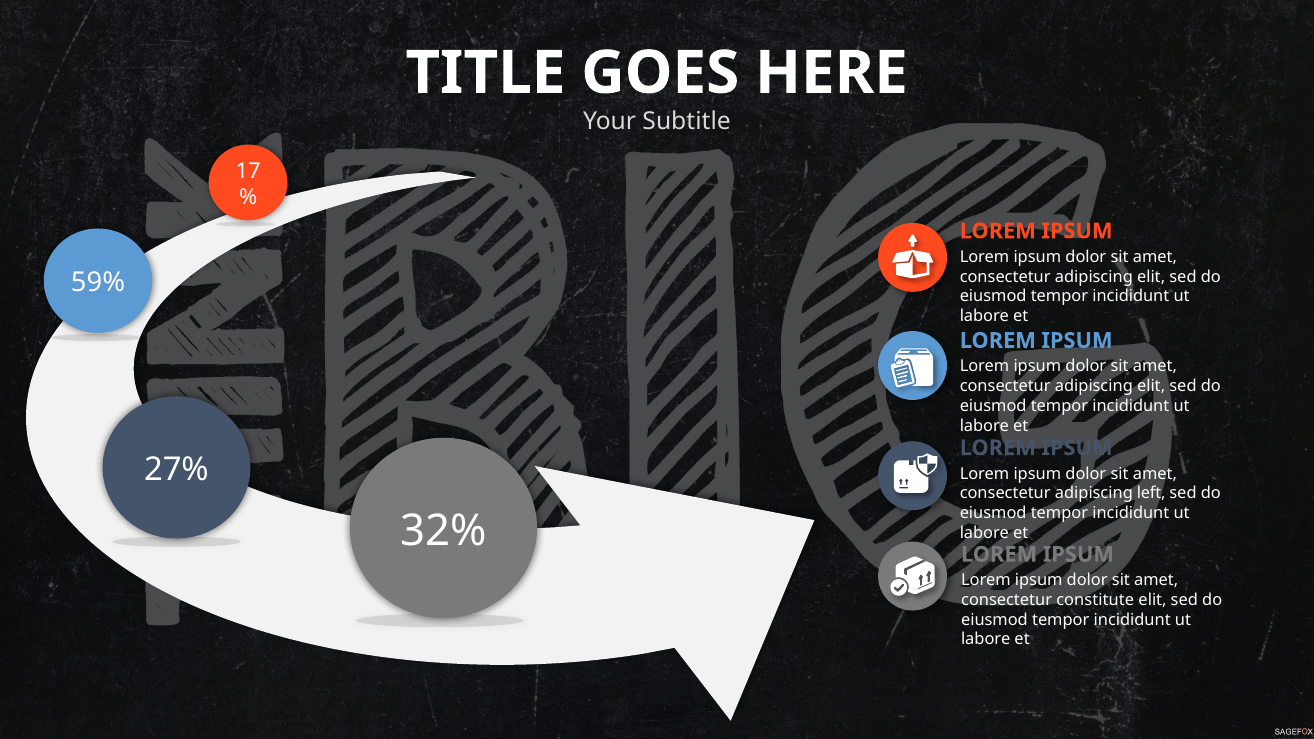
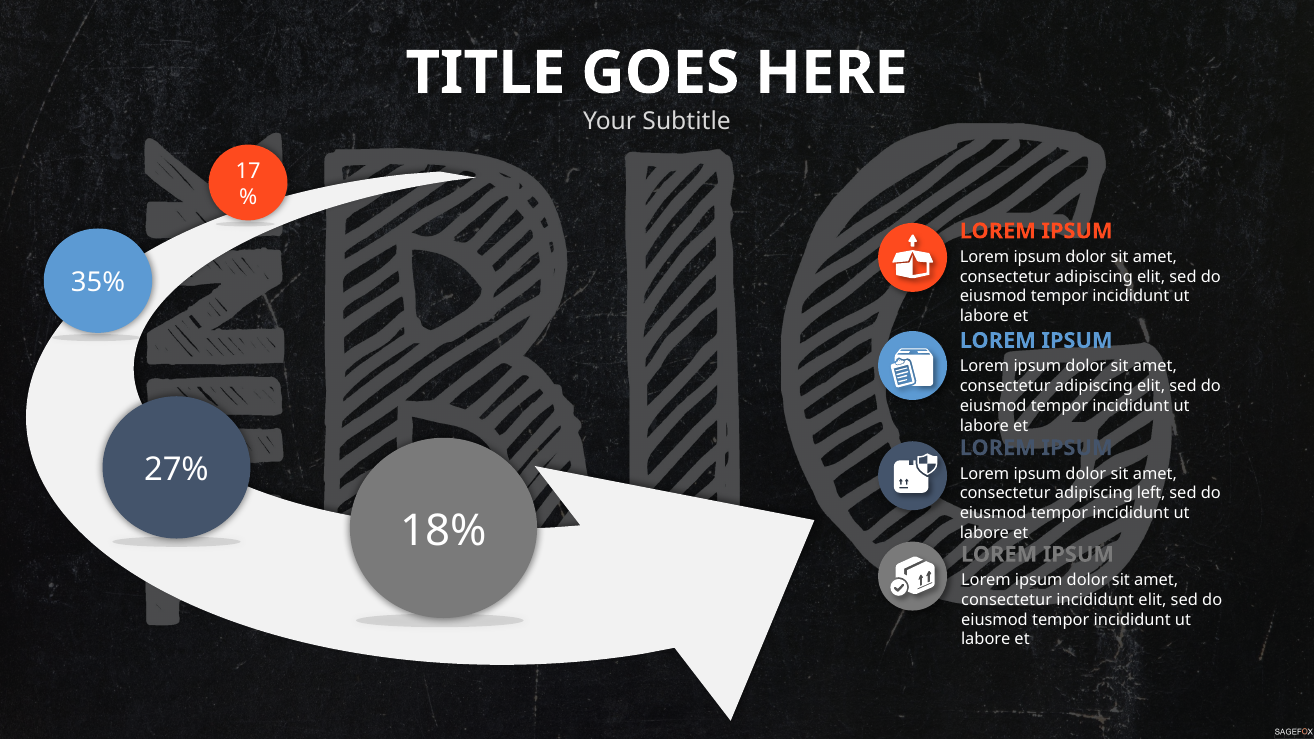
59%: 59% -> 35% (98, 283)
32%: 32% -> 18% (443, 531)
consectetur constitute: constitute -> incididunt (1095, 600)
